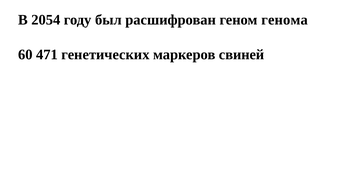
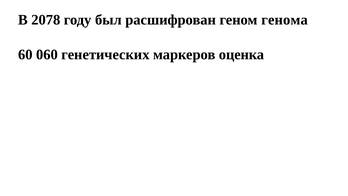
2054: 2054 -> 2078 (46, 20)
471: 471 -> 060 (47, 55)
свиней: свиней -> оценка (242, 55)
